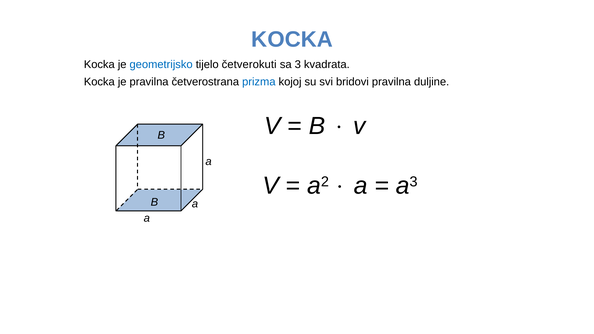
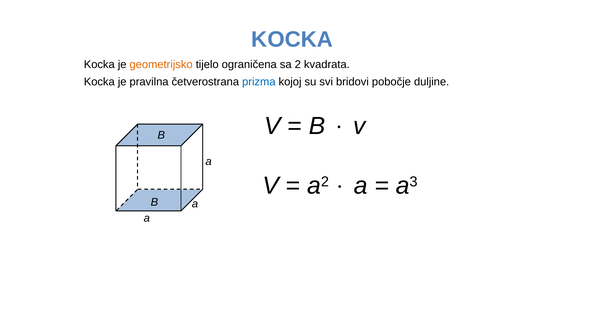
geometrijsko colour: blue -> orange (161, 65)
četverokuti: četverokuti -> ograničena (249, 65)
3: 3 -> 2 (298, 65)
bridovi pravilna: pravilna -> pobočje (391, 82)
